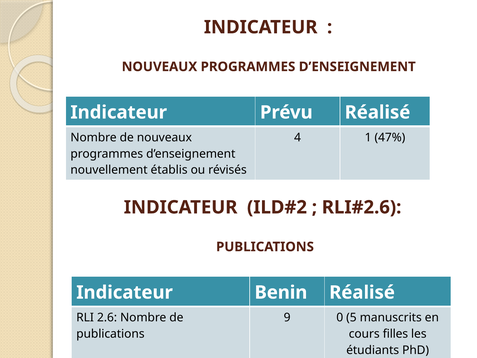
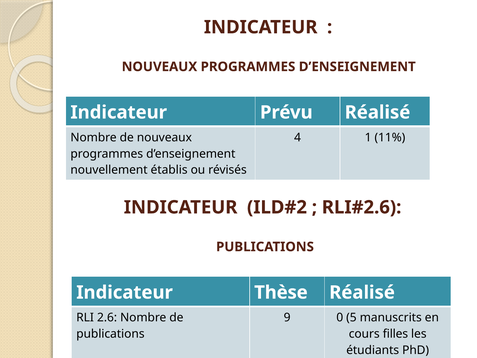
47%: 47% -> 11% (390, 137)
Benin: Benin -> Thèse (281, 292)
